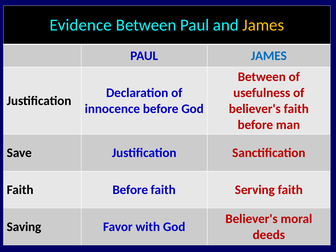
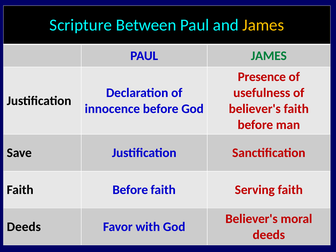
Evidence: Evidence -> Scripture (81, 25)
JAMES colour: blue -> green (269, 56)
Between: Between -> Presence (262, 77)
Saving: Saving -> Deeds (24, 227)
